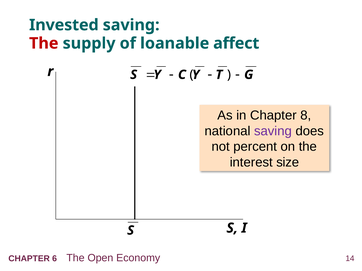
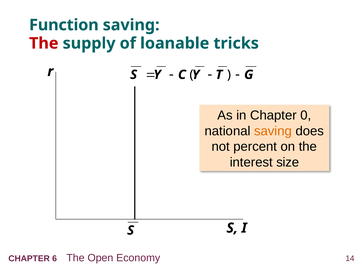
Invested: Invested -> Function (64, 25)
affect: affect -> tricks (236, 43)
8: 8 -> 0 (306, 116)
saving colour: purple -> orange (273, 131)
